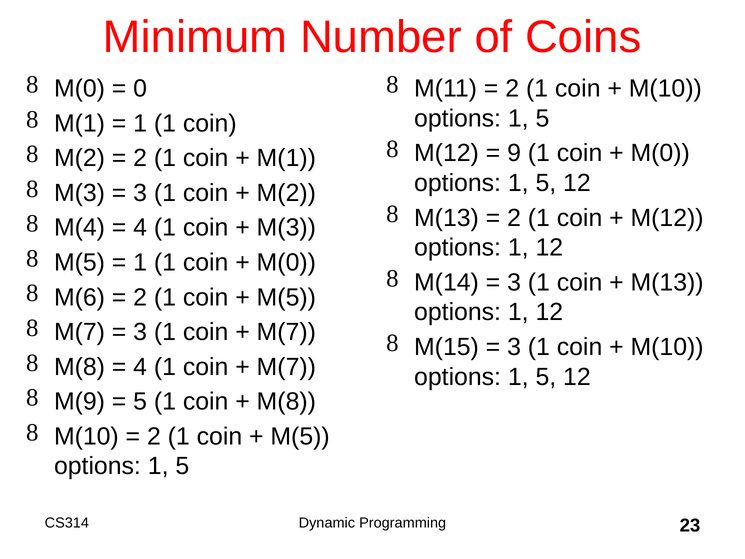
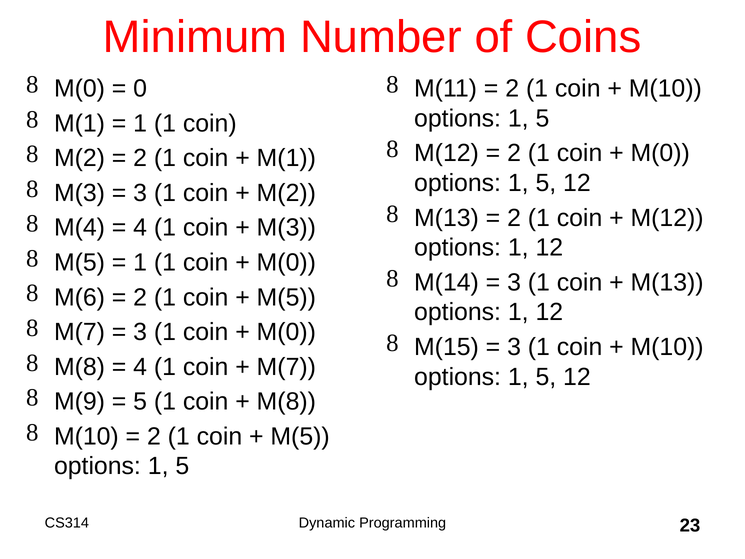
9: 9 -> 2 (514, 153)
M(7: M(7 -> M(0 (286, 332)
